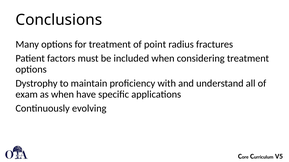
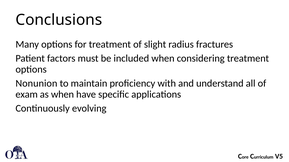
point: point -> slight (155, 44)
Dystrophy: Dystrophy -> Nonunion (36, 84)
